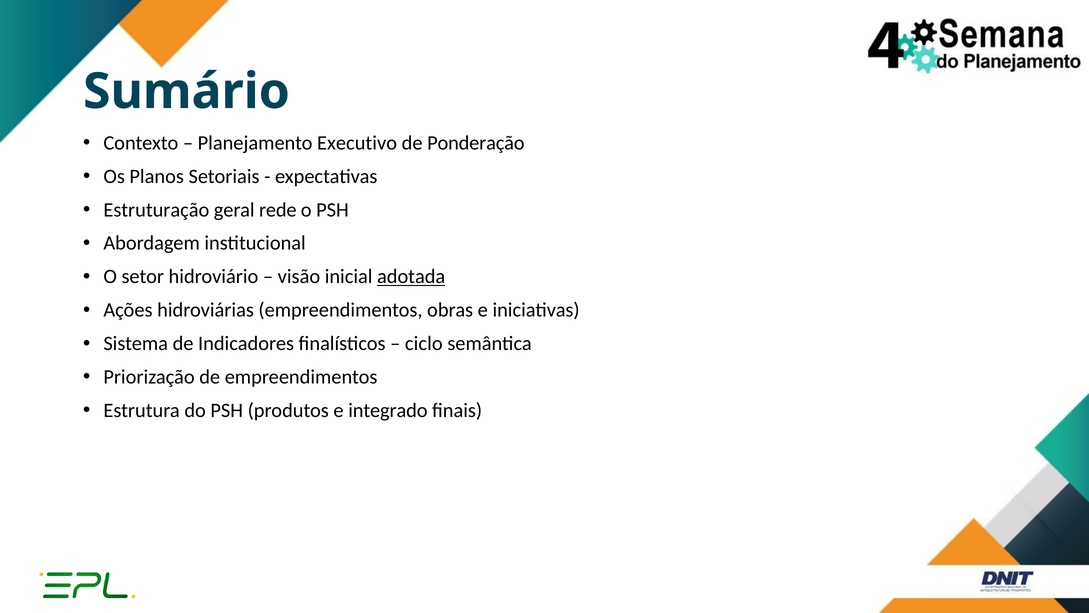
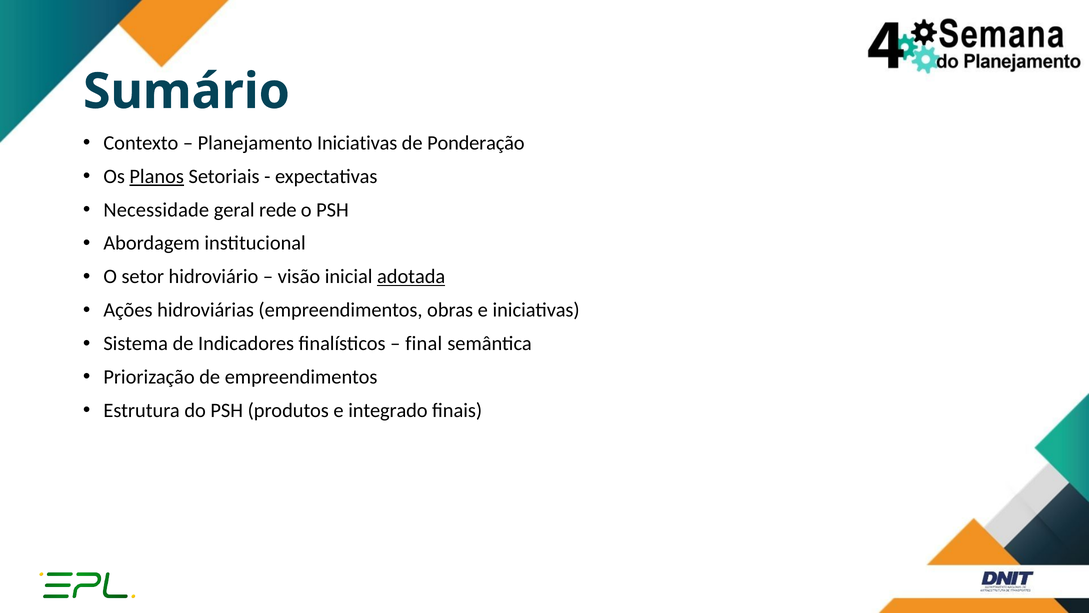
Planejamento Executivo: Executivo -> Iniciativas (357, 143)
Planos underline: none -> present (157, 176)
Estruturação: Estruturação -> Necessidade (156, 210)
ciclo: ciclo -> final (424, 343)
